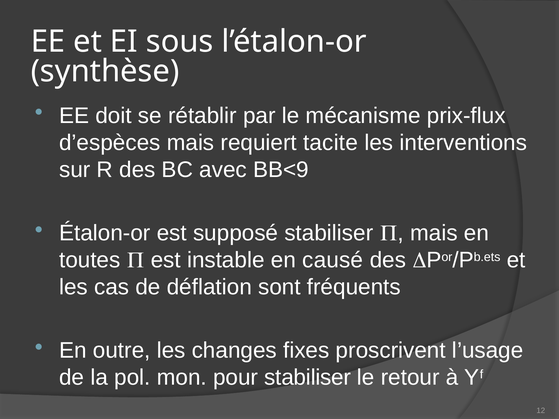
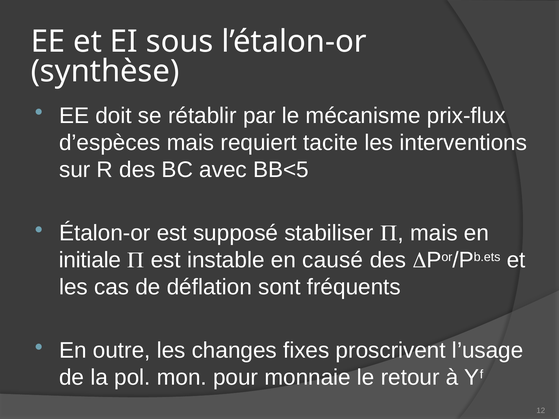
BB<9: BB<9 -> BB<5 (281, 170)
toutes: toutes -> initiale (90, 260)
pour stabiliser: stabiliser -> monnaie (308, 378)
